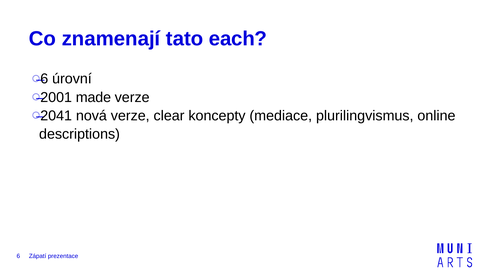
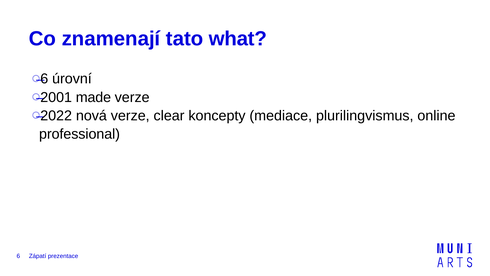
each: each -> what (238, 39)
2041: 2041 -> 2022 (56, 116)
descriptions: descriptions -> professional (80, 134)
